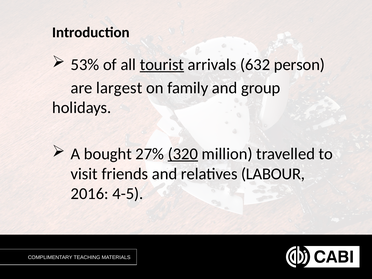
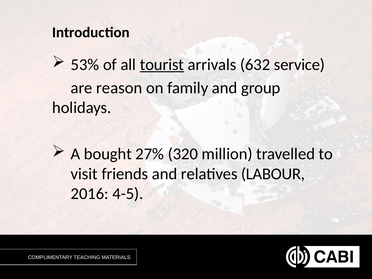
person: person -> service (299, 65)
largest: largest -> reason (119, 88)
320 underline: present -> none (183, 154)
